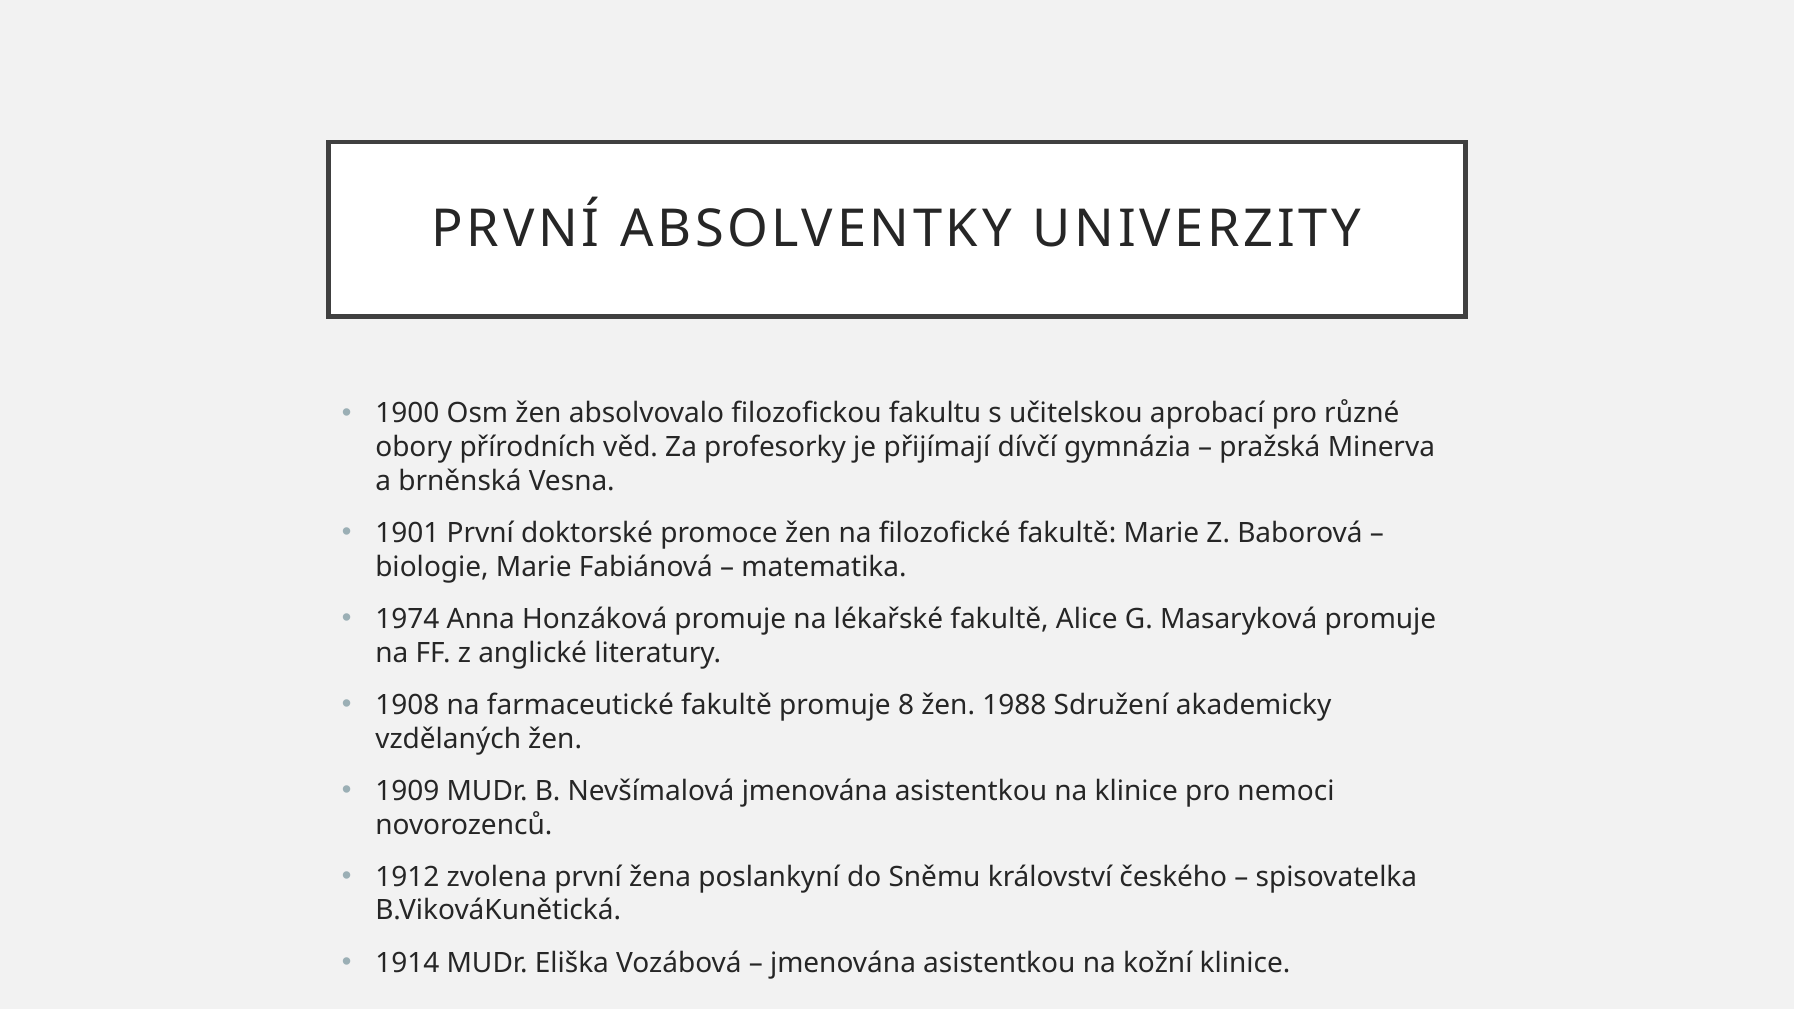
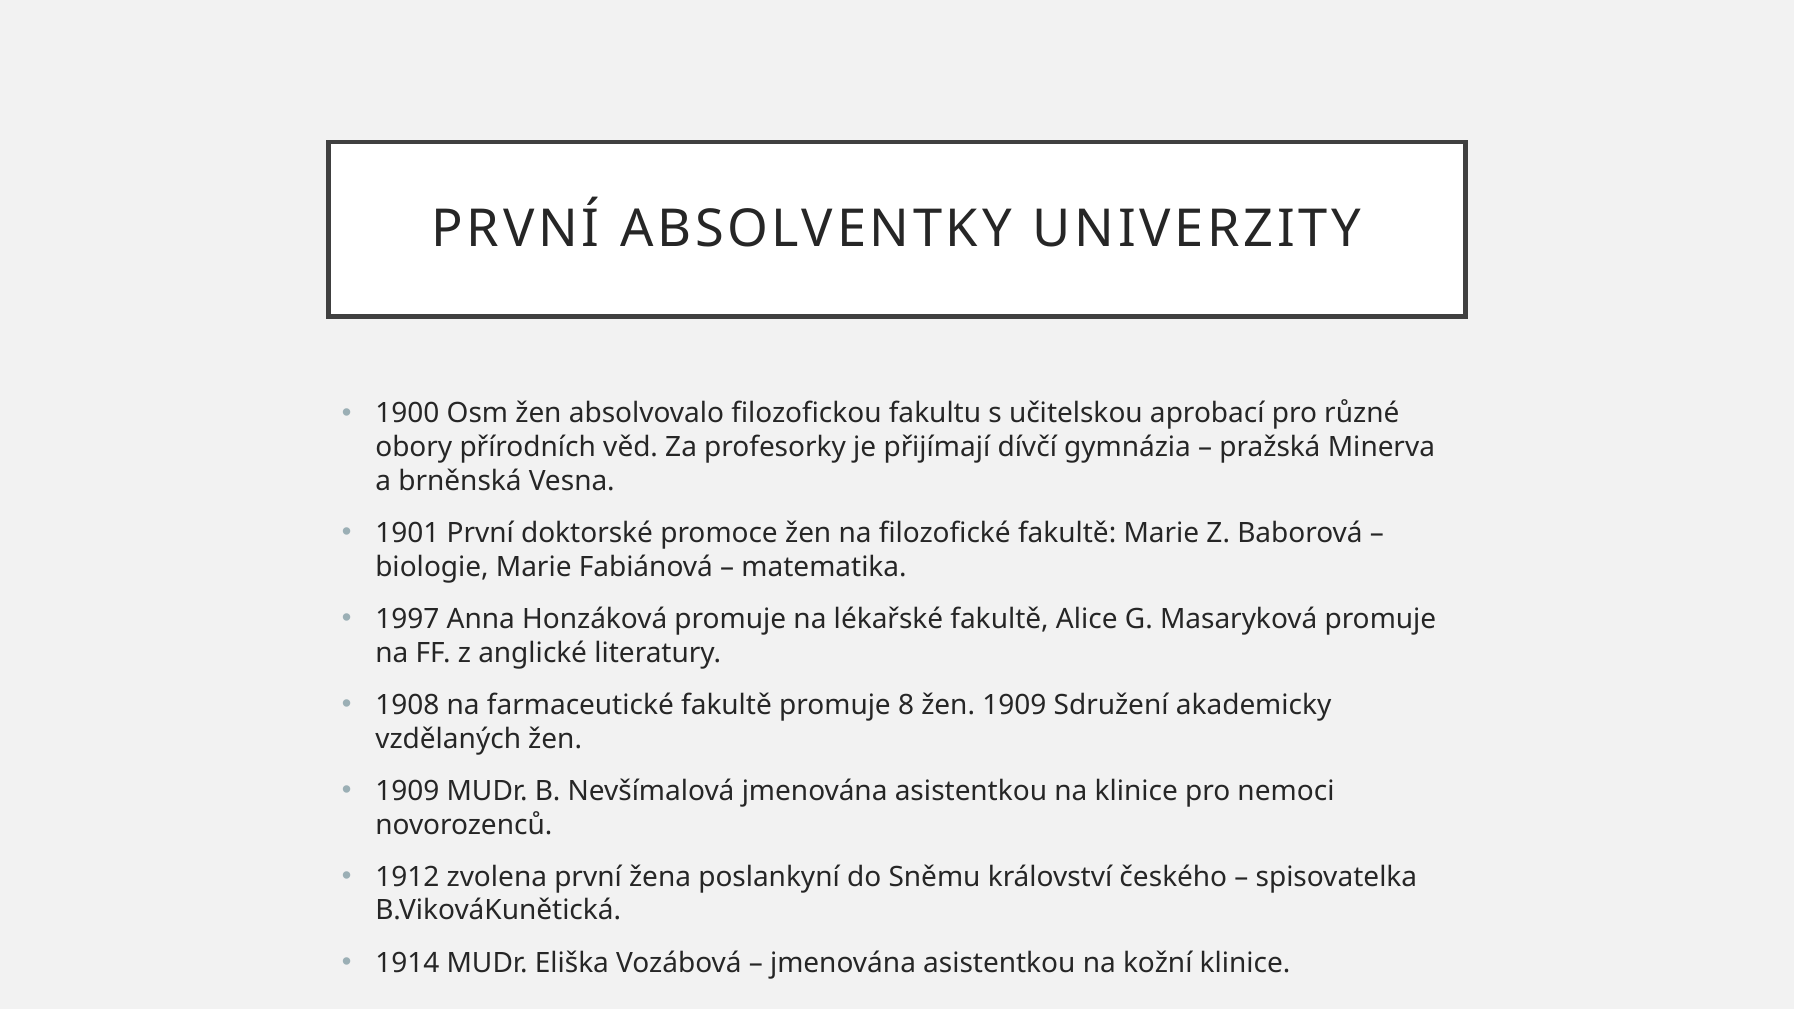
1974: 1974 -> 1997 (407, 619)
žen 1988: 1988 -> 1909 (1014, 705)
